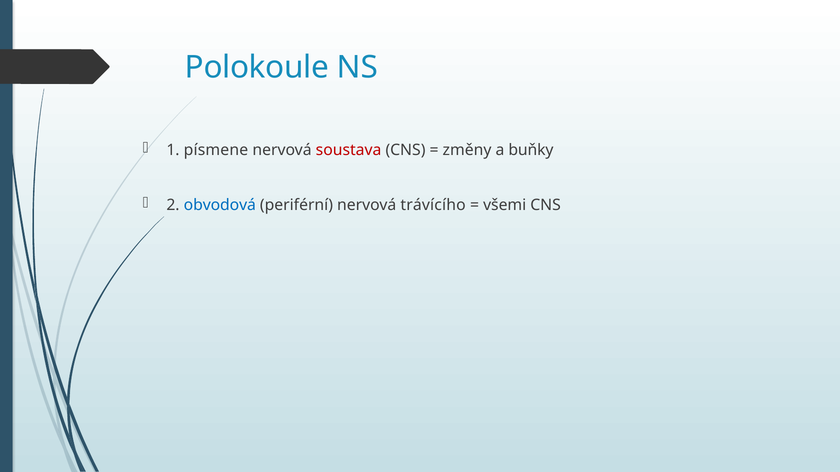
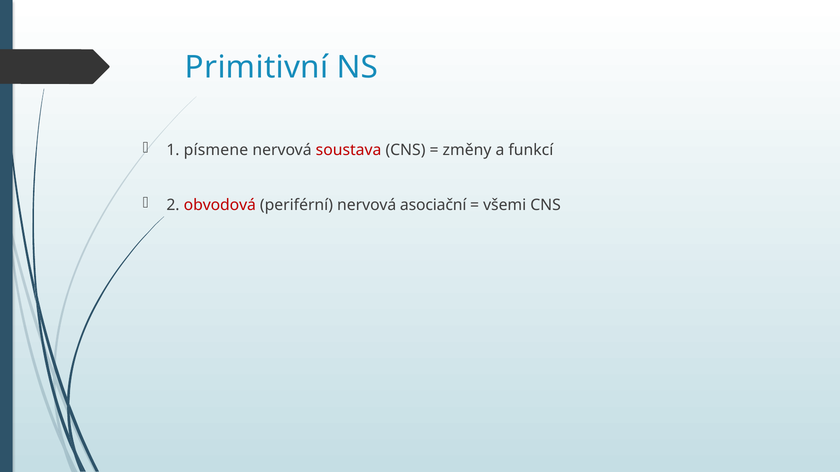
Polokoule: Polokoule -> Primitivní (257, 67)
buňky: buňky -> funkcí (531, 150)
obvodová colour: blue -> red (220, 206)
trávícího: trávícího -> asociační (433, 206)
